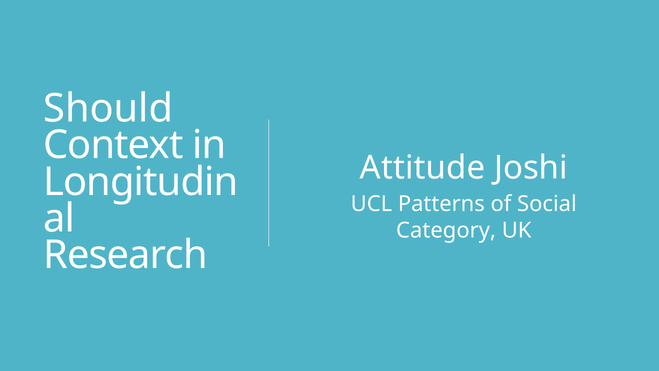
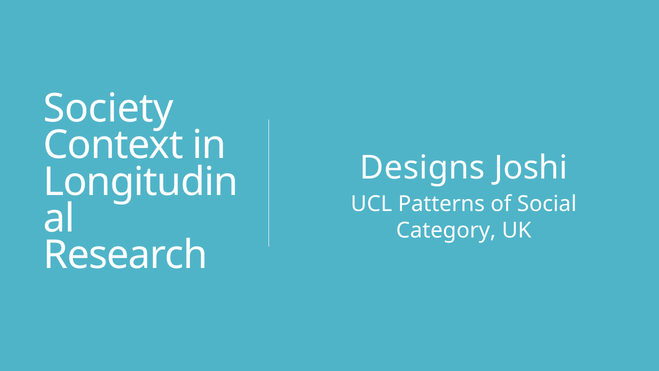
Should: Should -> Society (108, 109)
Attitude: Attitude -> Designs (423, 168)
